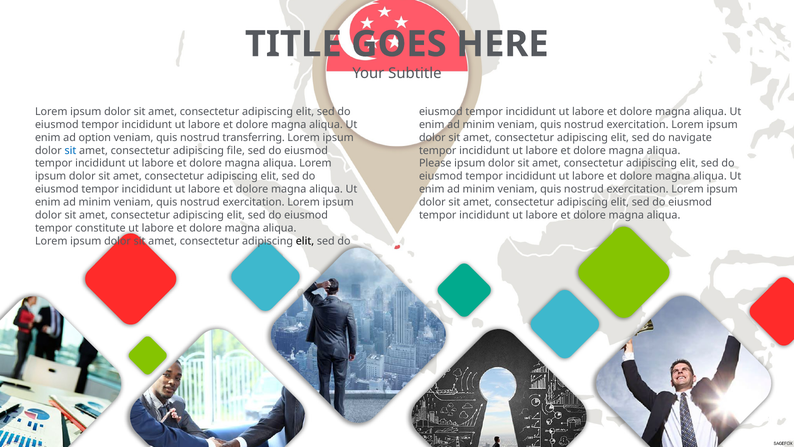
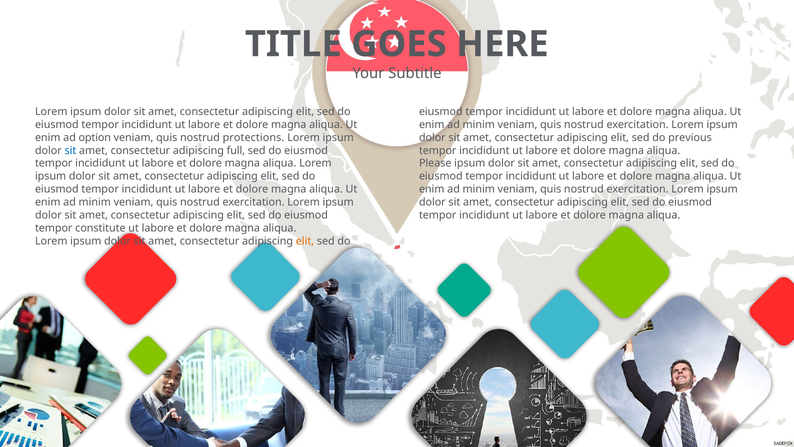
transferring: transferring -> protections (254, 137)
navigate: navigate -> previous (690, 137)
file: file -> full (236, 150)
elit colour: black -> orange (305, 241)
